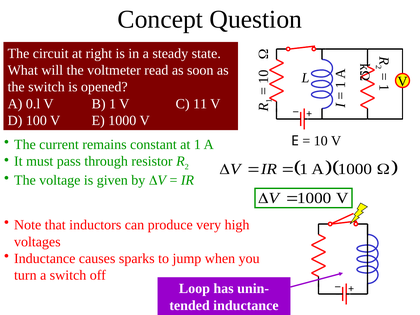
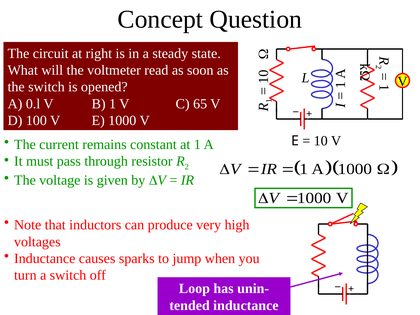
11: 11 -> 65 (200, 104)
